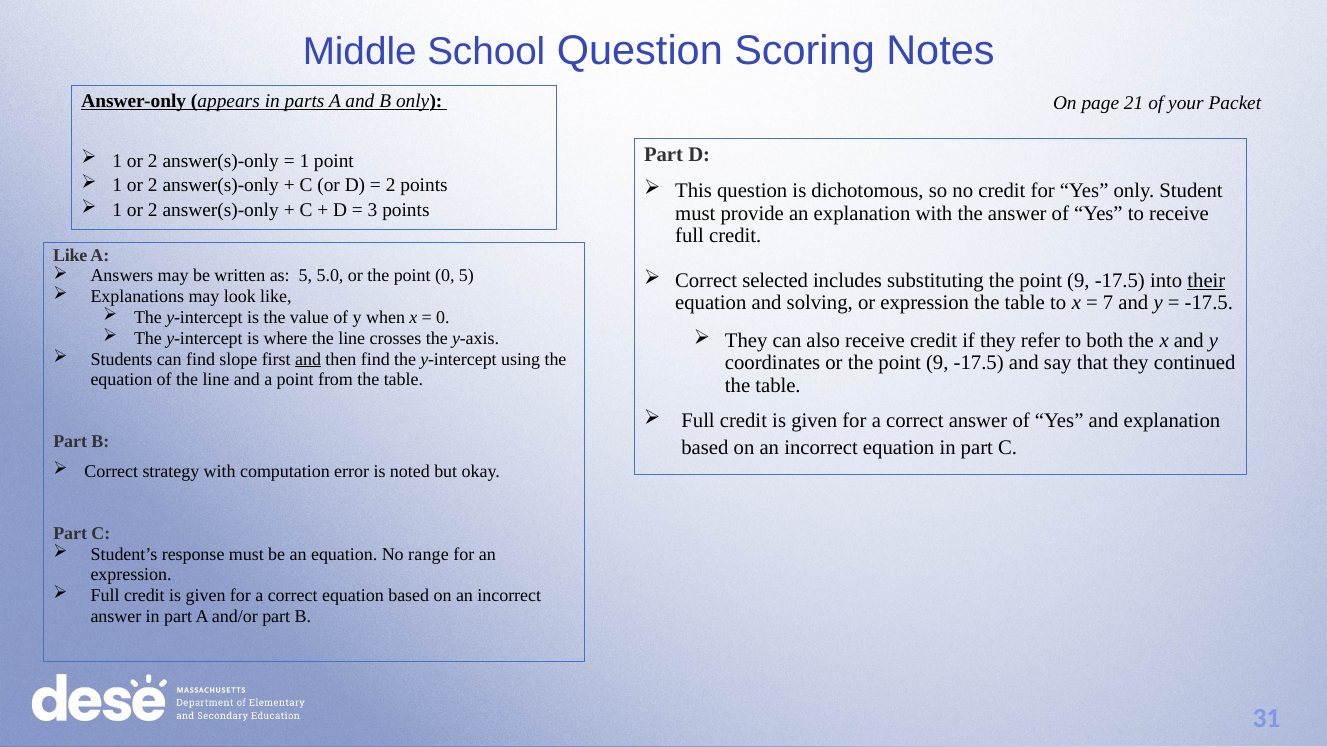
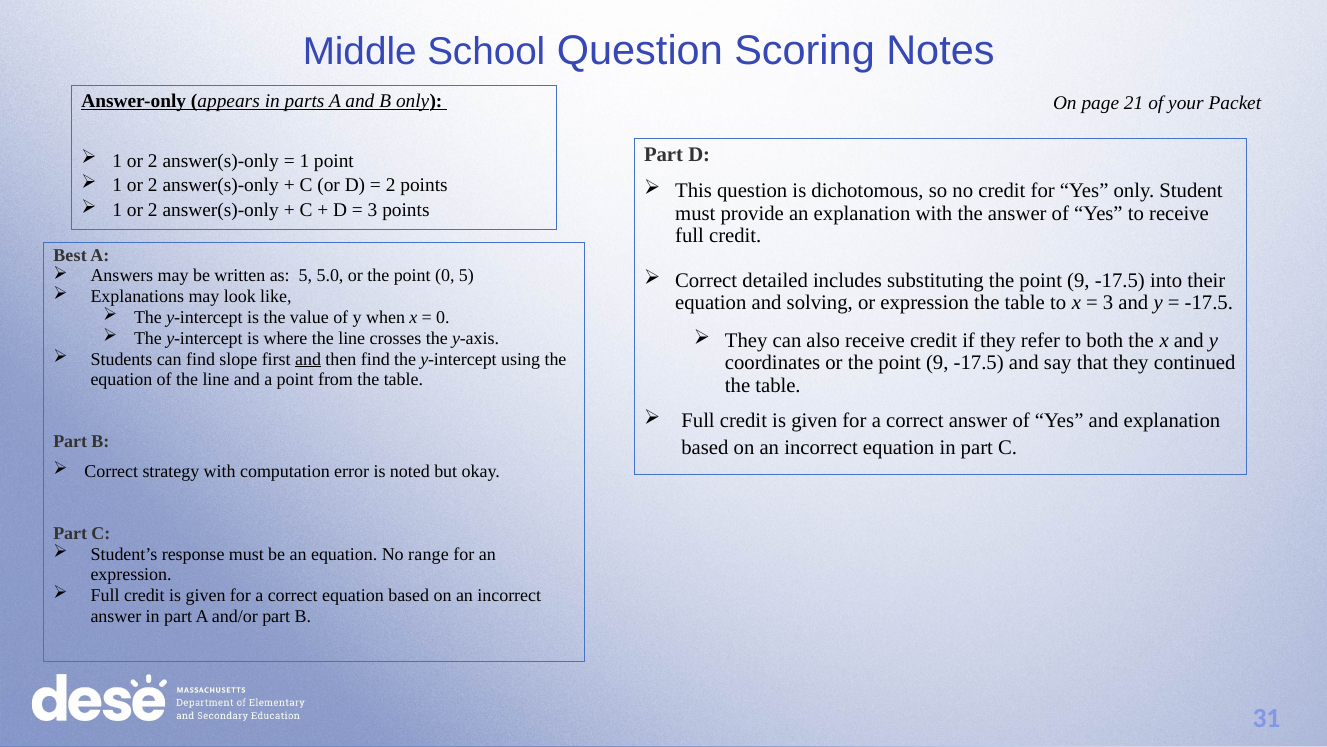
Like: Like -> Best (70, 255)
selected: selected -> detailed (775, 280)
their underline: present -> none (1206, 280)
7: 7 -> 3 (1108, 303)
